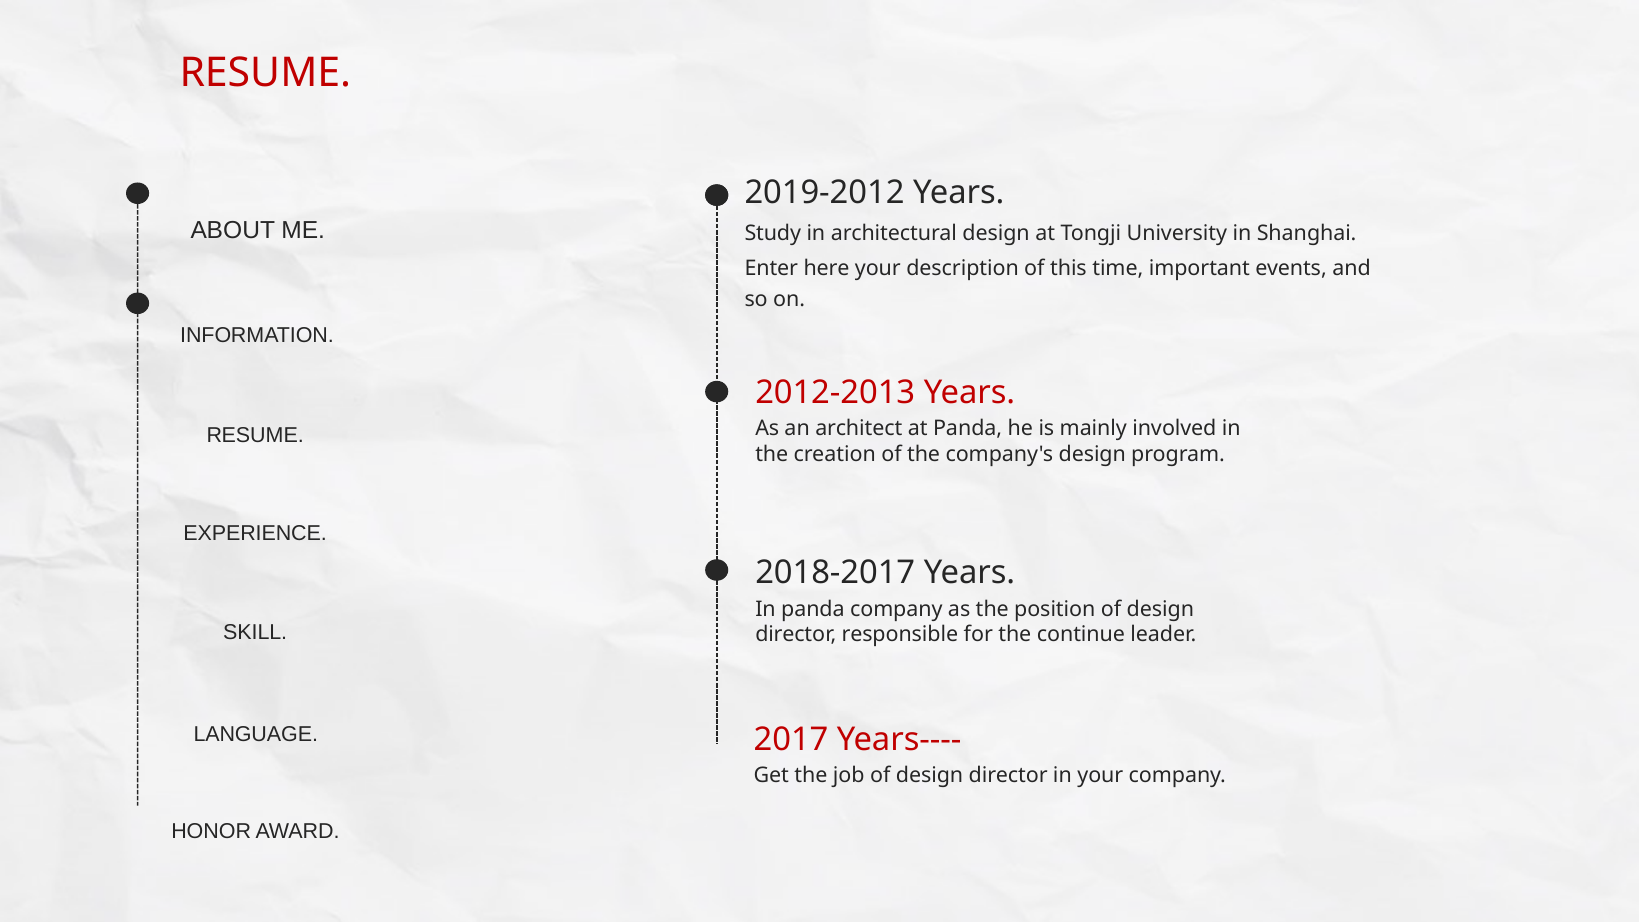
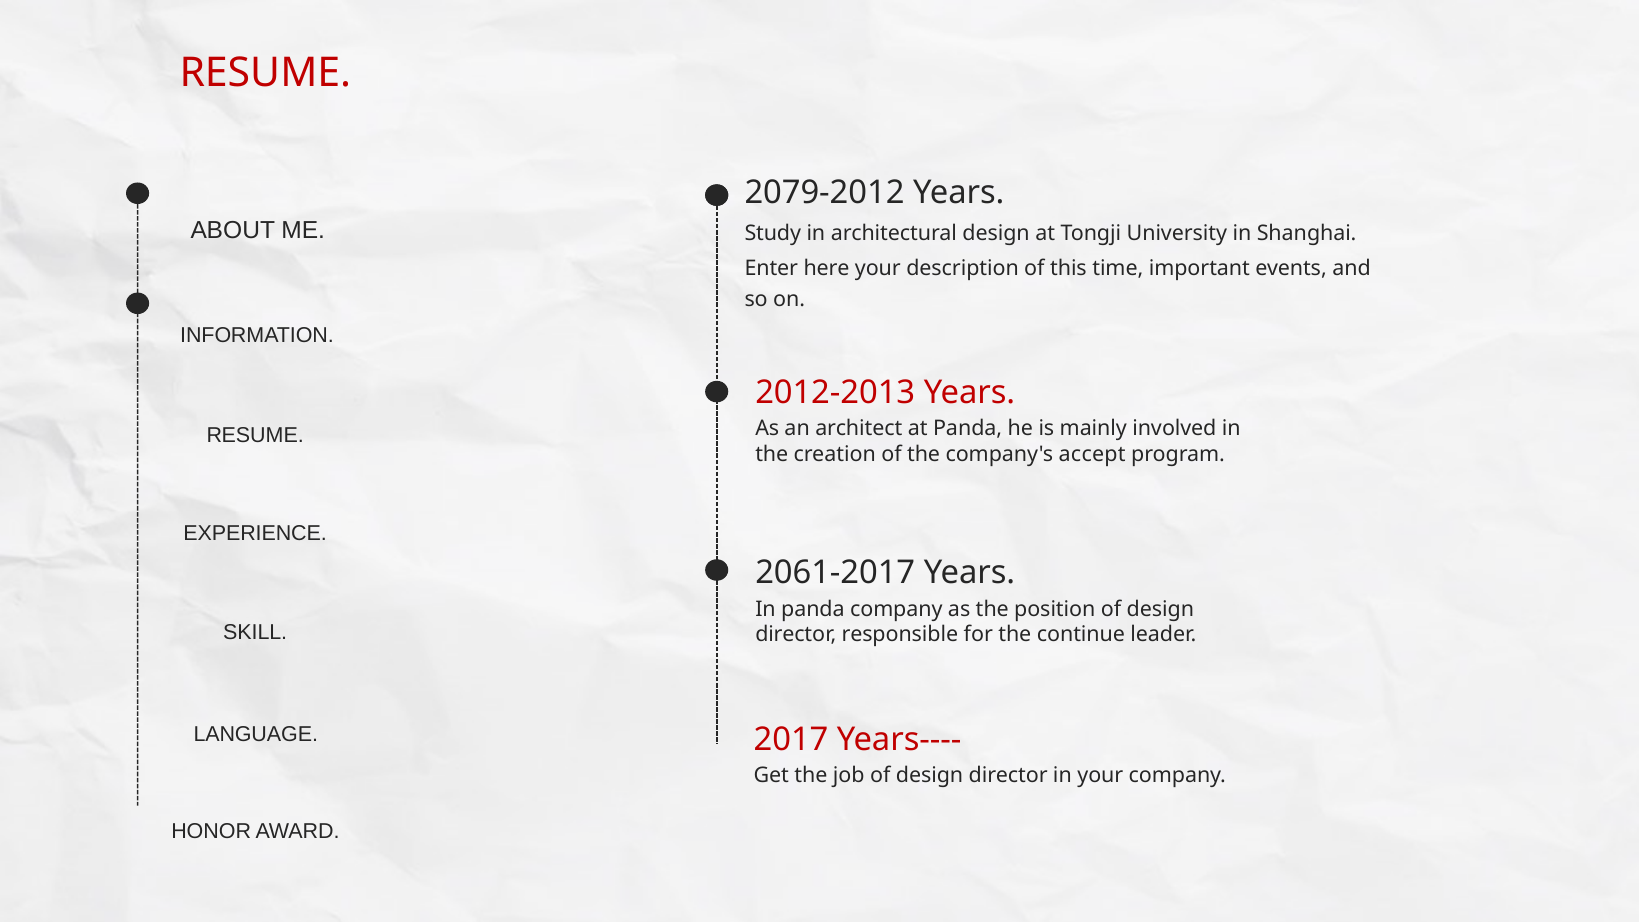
2019-2012: 2019-2012 -> 2079-2012 (825, 193)
company's design: design -> accept (1092, 454)
2018-2017: 2018-2017 -> 2061-2017 (835, 573)
